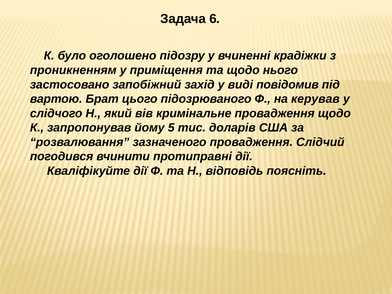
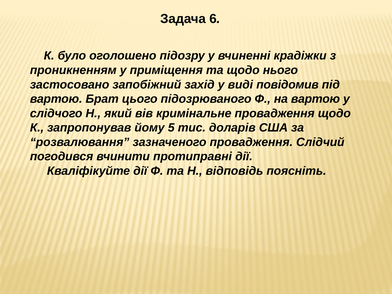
на керував: керував -> вартою (316, 99)
